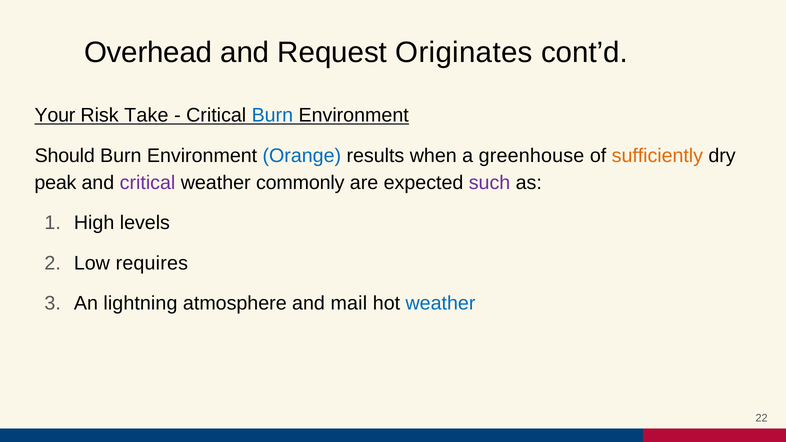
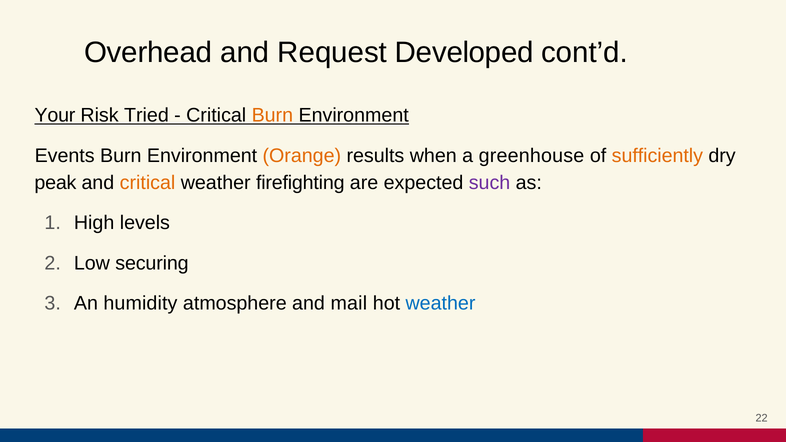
Originates: Originates -> Developed (464, 52)
Take: Take -> Tried (146, 115)
Burn colour: blue -> orange (272, 115)
Should: Should -> Events (65, 156)
Orange colour: blue -> orange (302, 156)
critical colour: purple -> orange (148, 183)
commonly: commonly -> firefighting (300, 183)
requires: requires -> securing (152, 263)
lightning: lightning -> humidity (140, 303)
